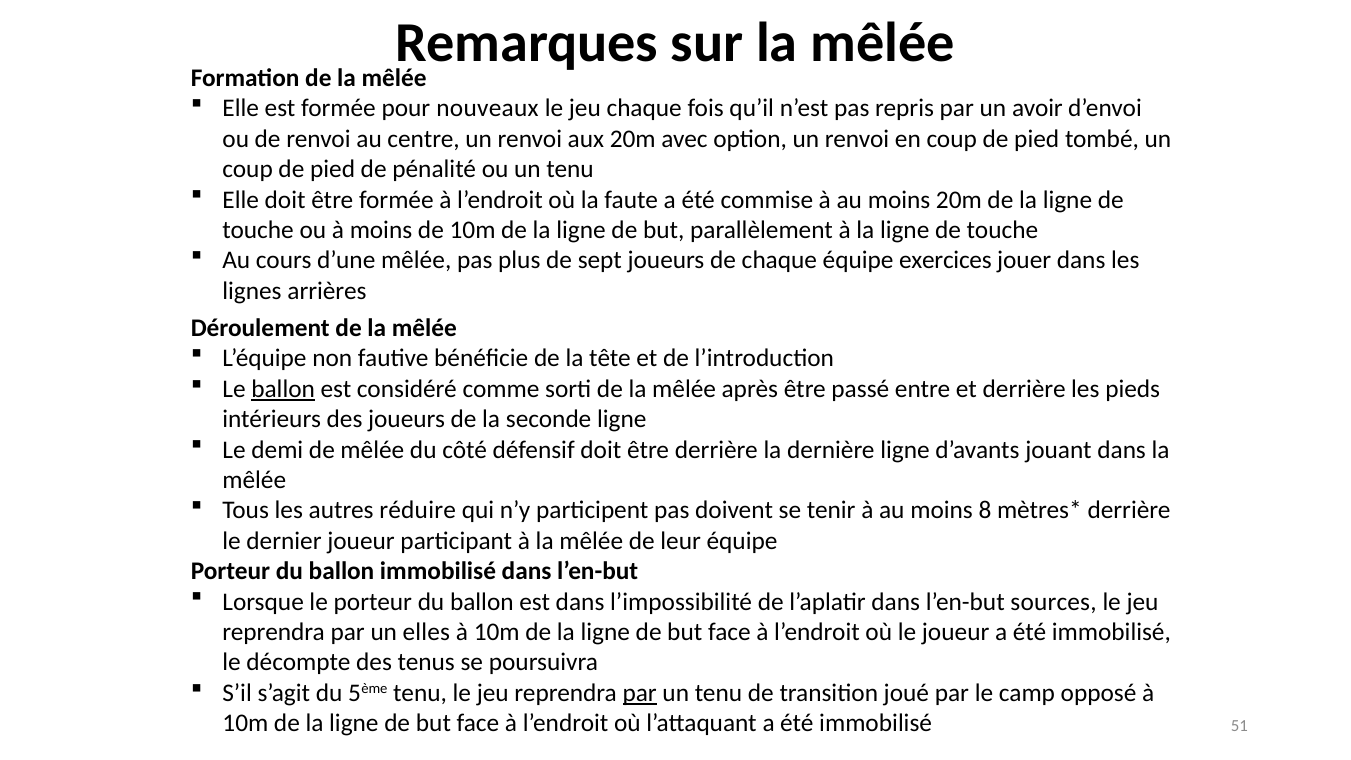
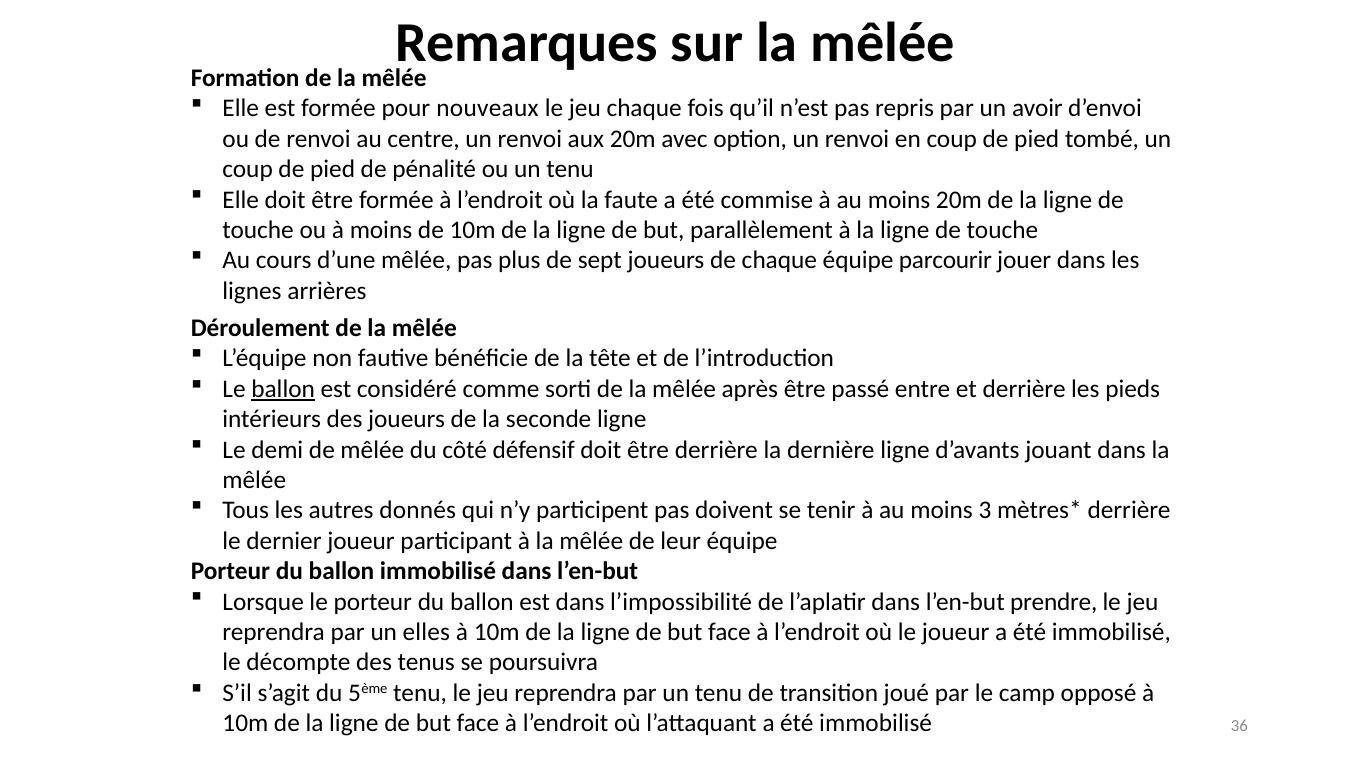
exercices: exercices -> parcourir (945, 261)
réduire: réduire -> donnés (418, 510)
8: 8 -> 3 (985, 510)
sources: sources -> prendre (1054, 602)
par underline: present -> none (640, 693)
51: 51 -> 36 (1239, 726)
